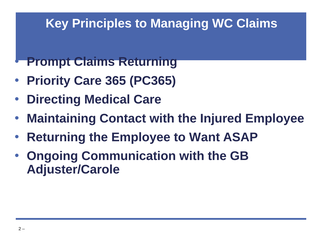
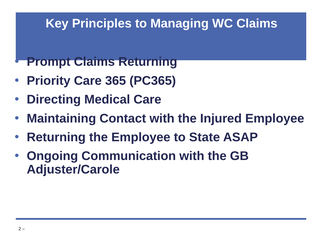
Want: Want -> State (205, 138)
